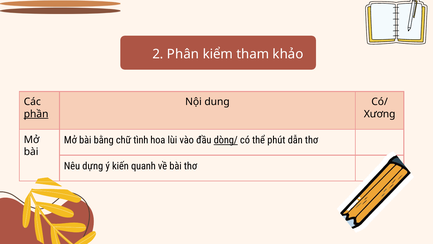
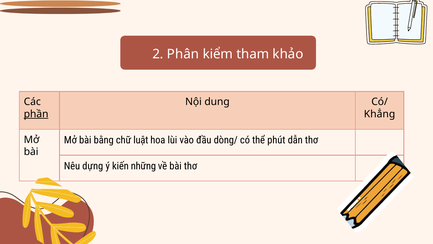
Xương: Xương -> Khẳng (380, 114)
tình: tình -> luật (141, 140)
dòng/ underline: present -> none (226, 140)
quanh: quanh -> những (143, 166)
